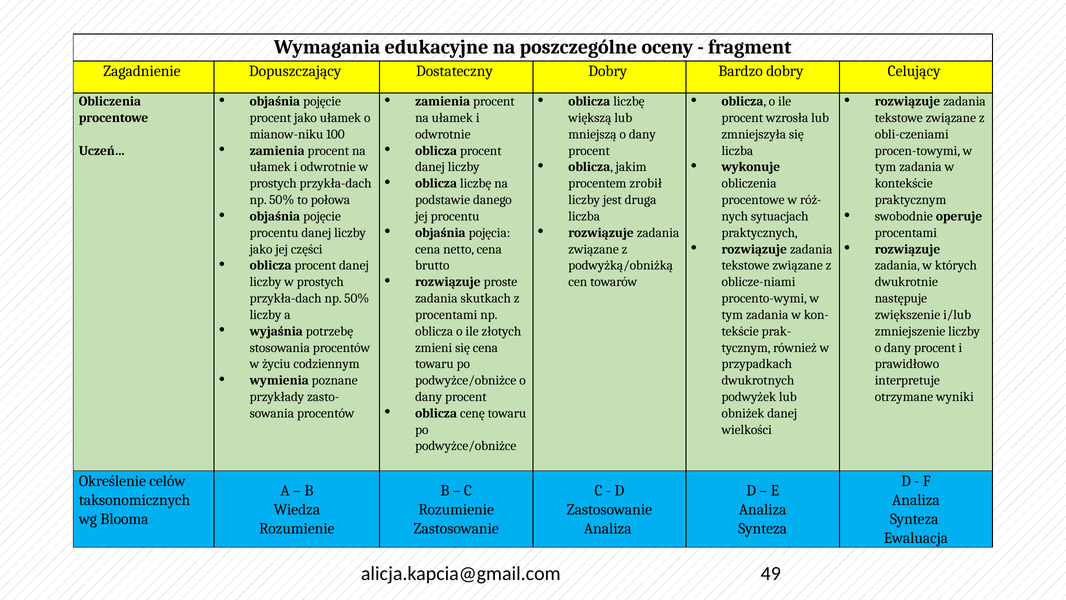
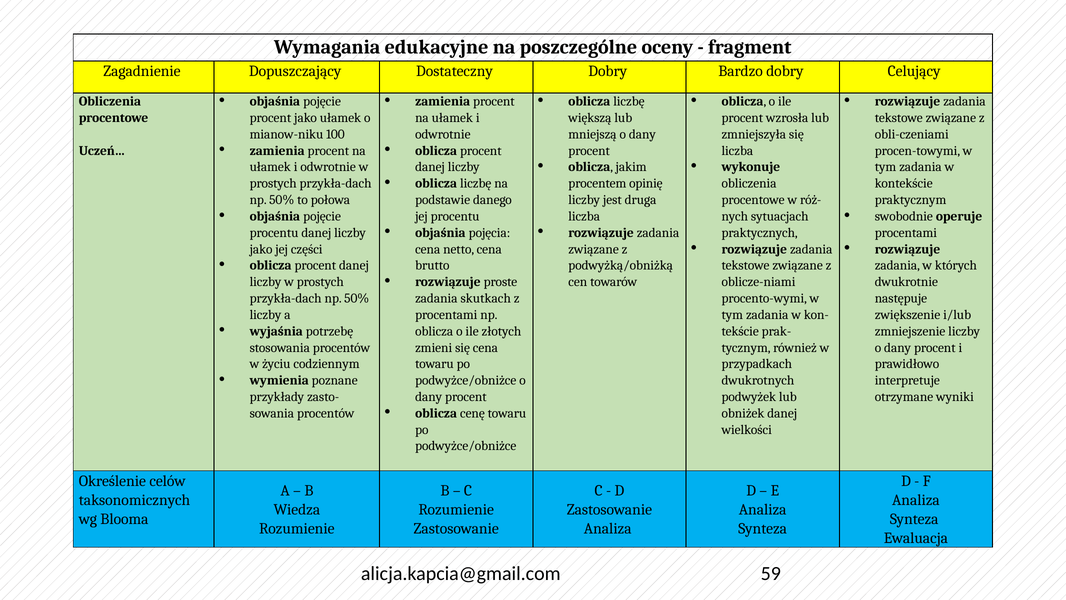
zrobił: zrobił -> opinię (646, 183)
49: 49 -> 59 (771, 573)
